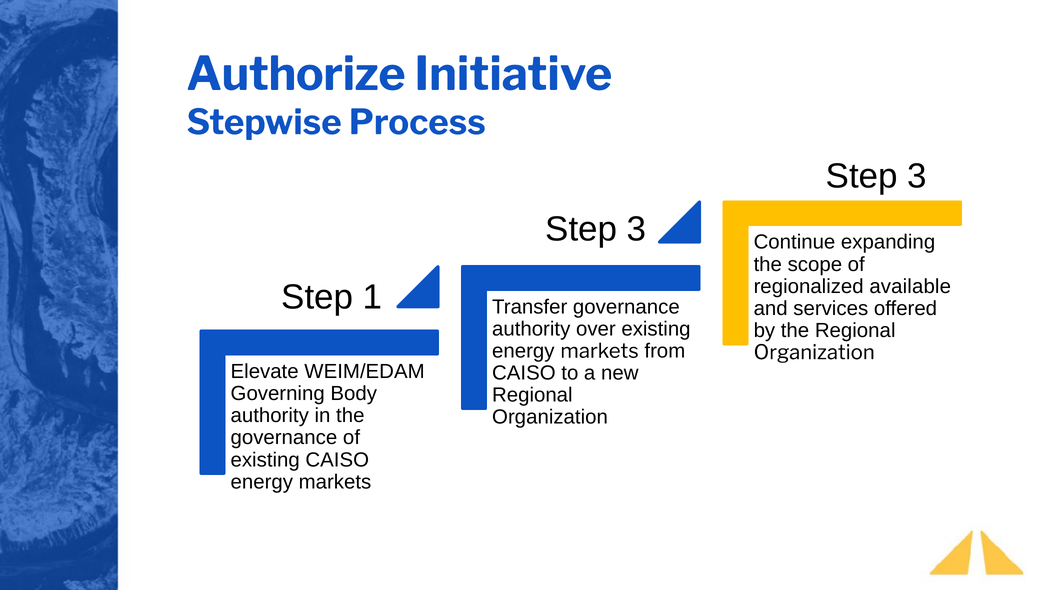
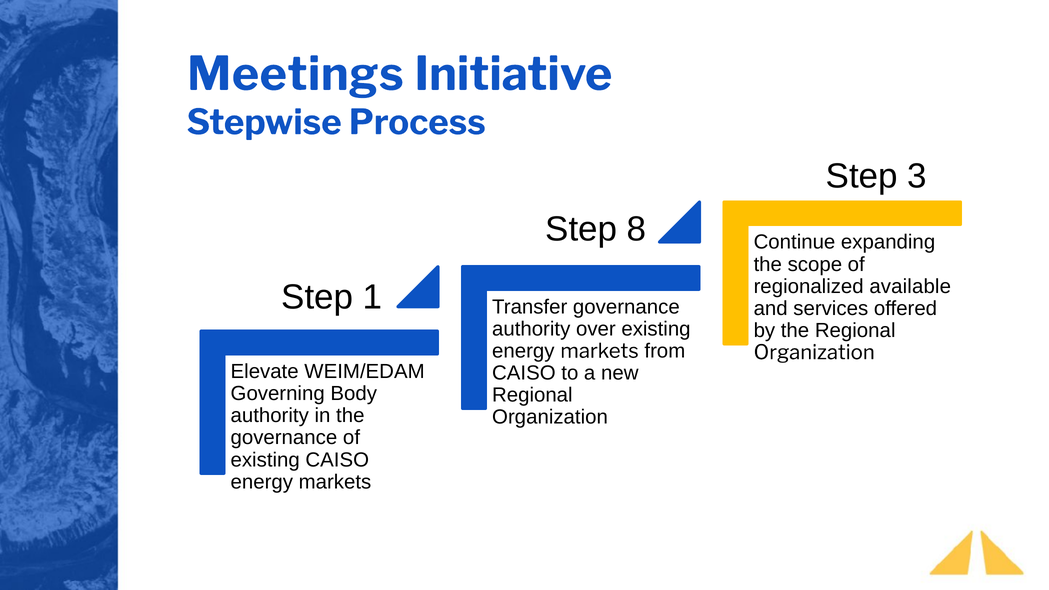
Authorize: Authorize -> Meetings (295, 75)
3: 3 -> 8 (637, 229)
